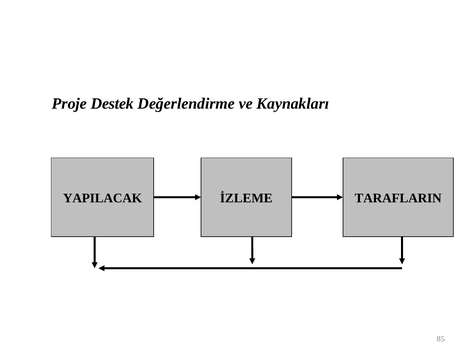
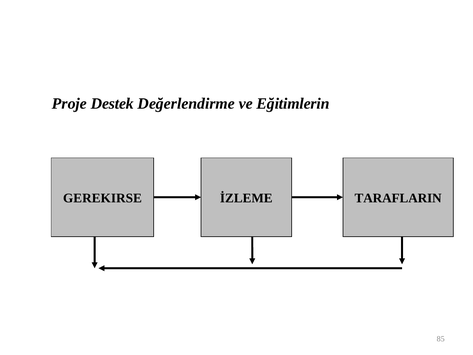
Kaynakları: Kaynakları -> Eğitimlerin (293, 104)
YAPILACAK: YAPILACAK -> GEREKIRSE (102, 198)
